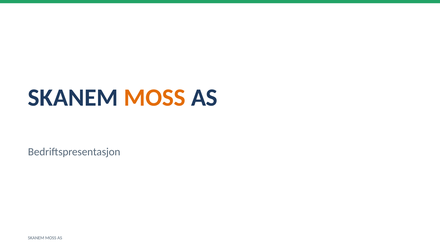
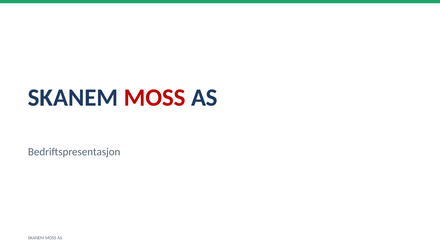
MOSS colour: orange -> red (155, 98)
